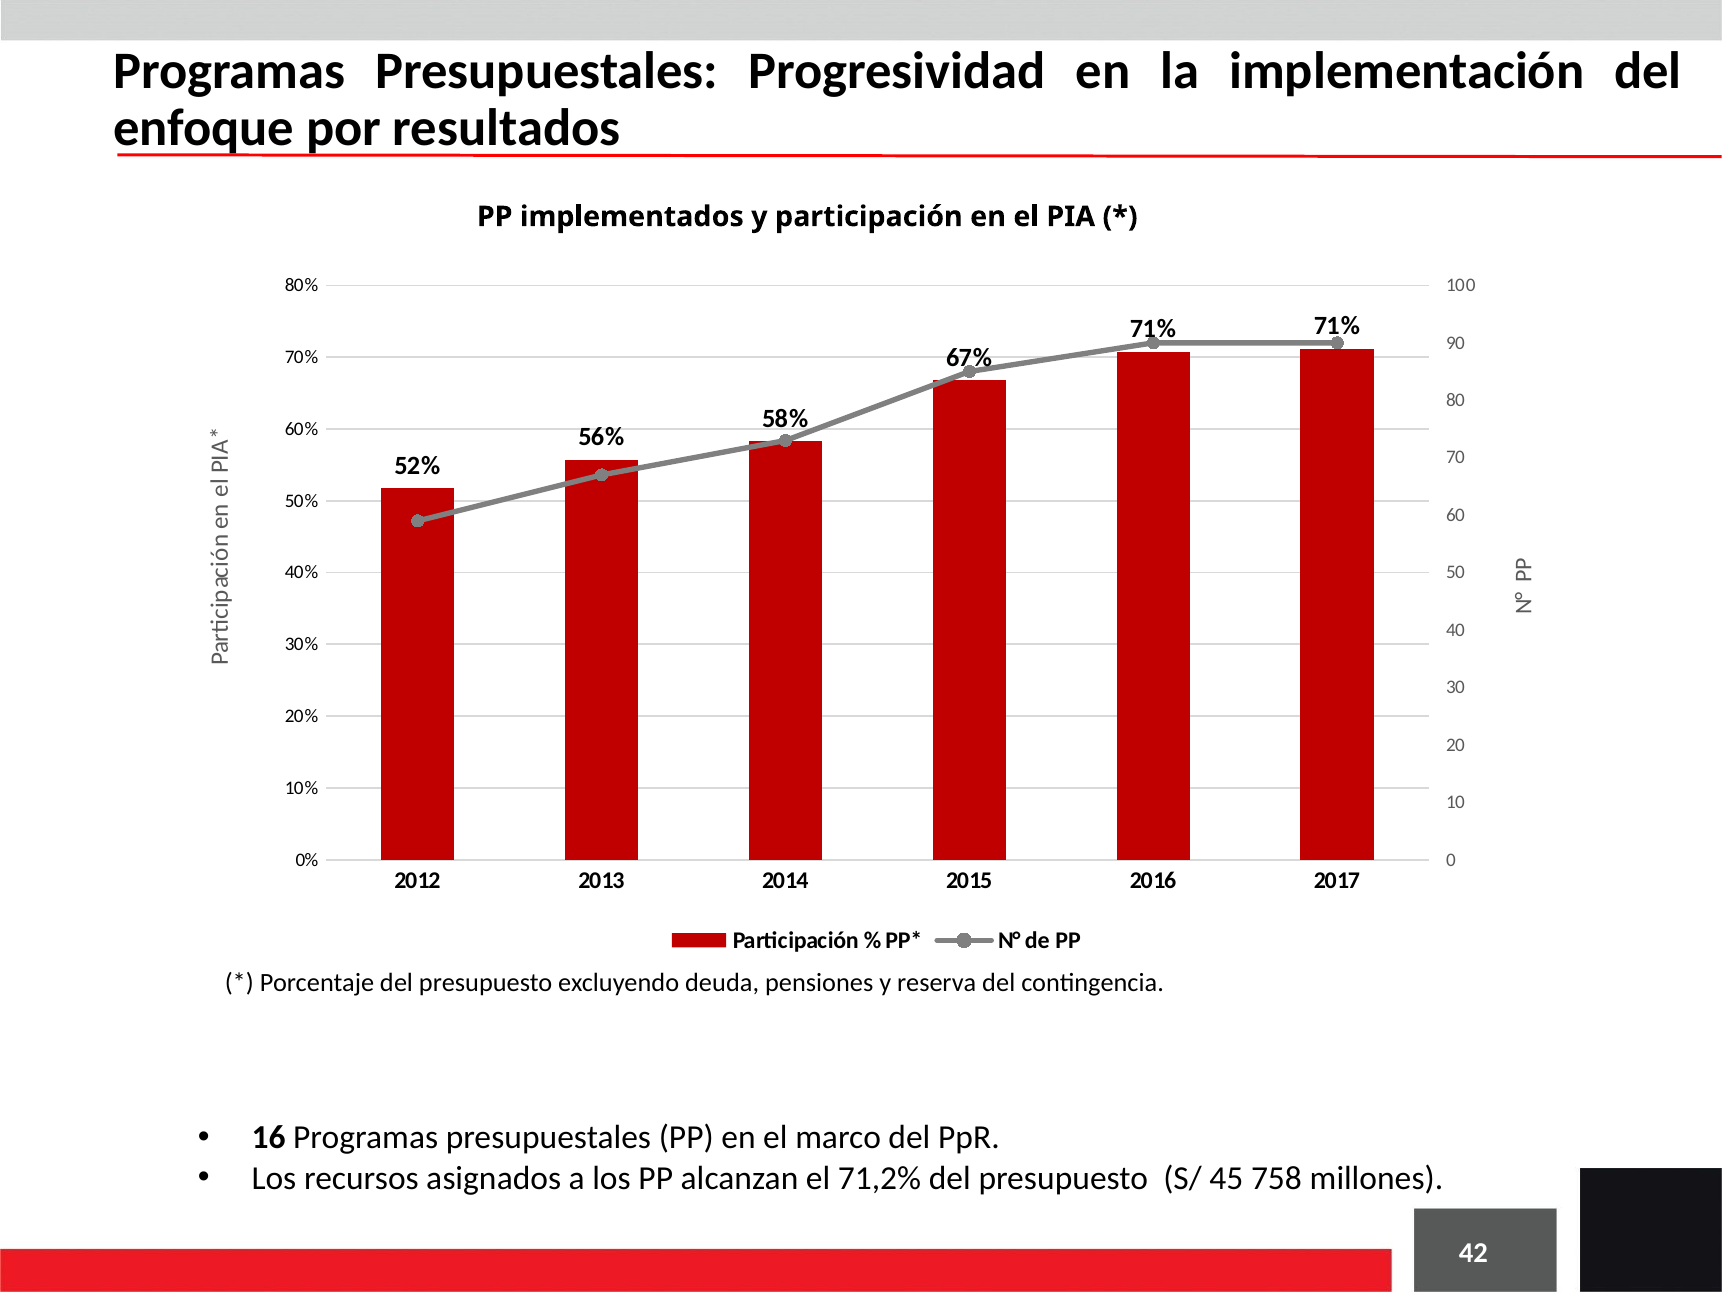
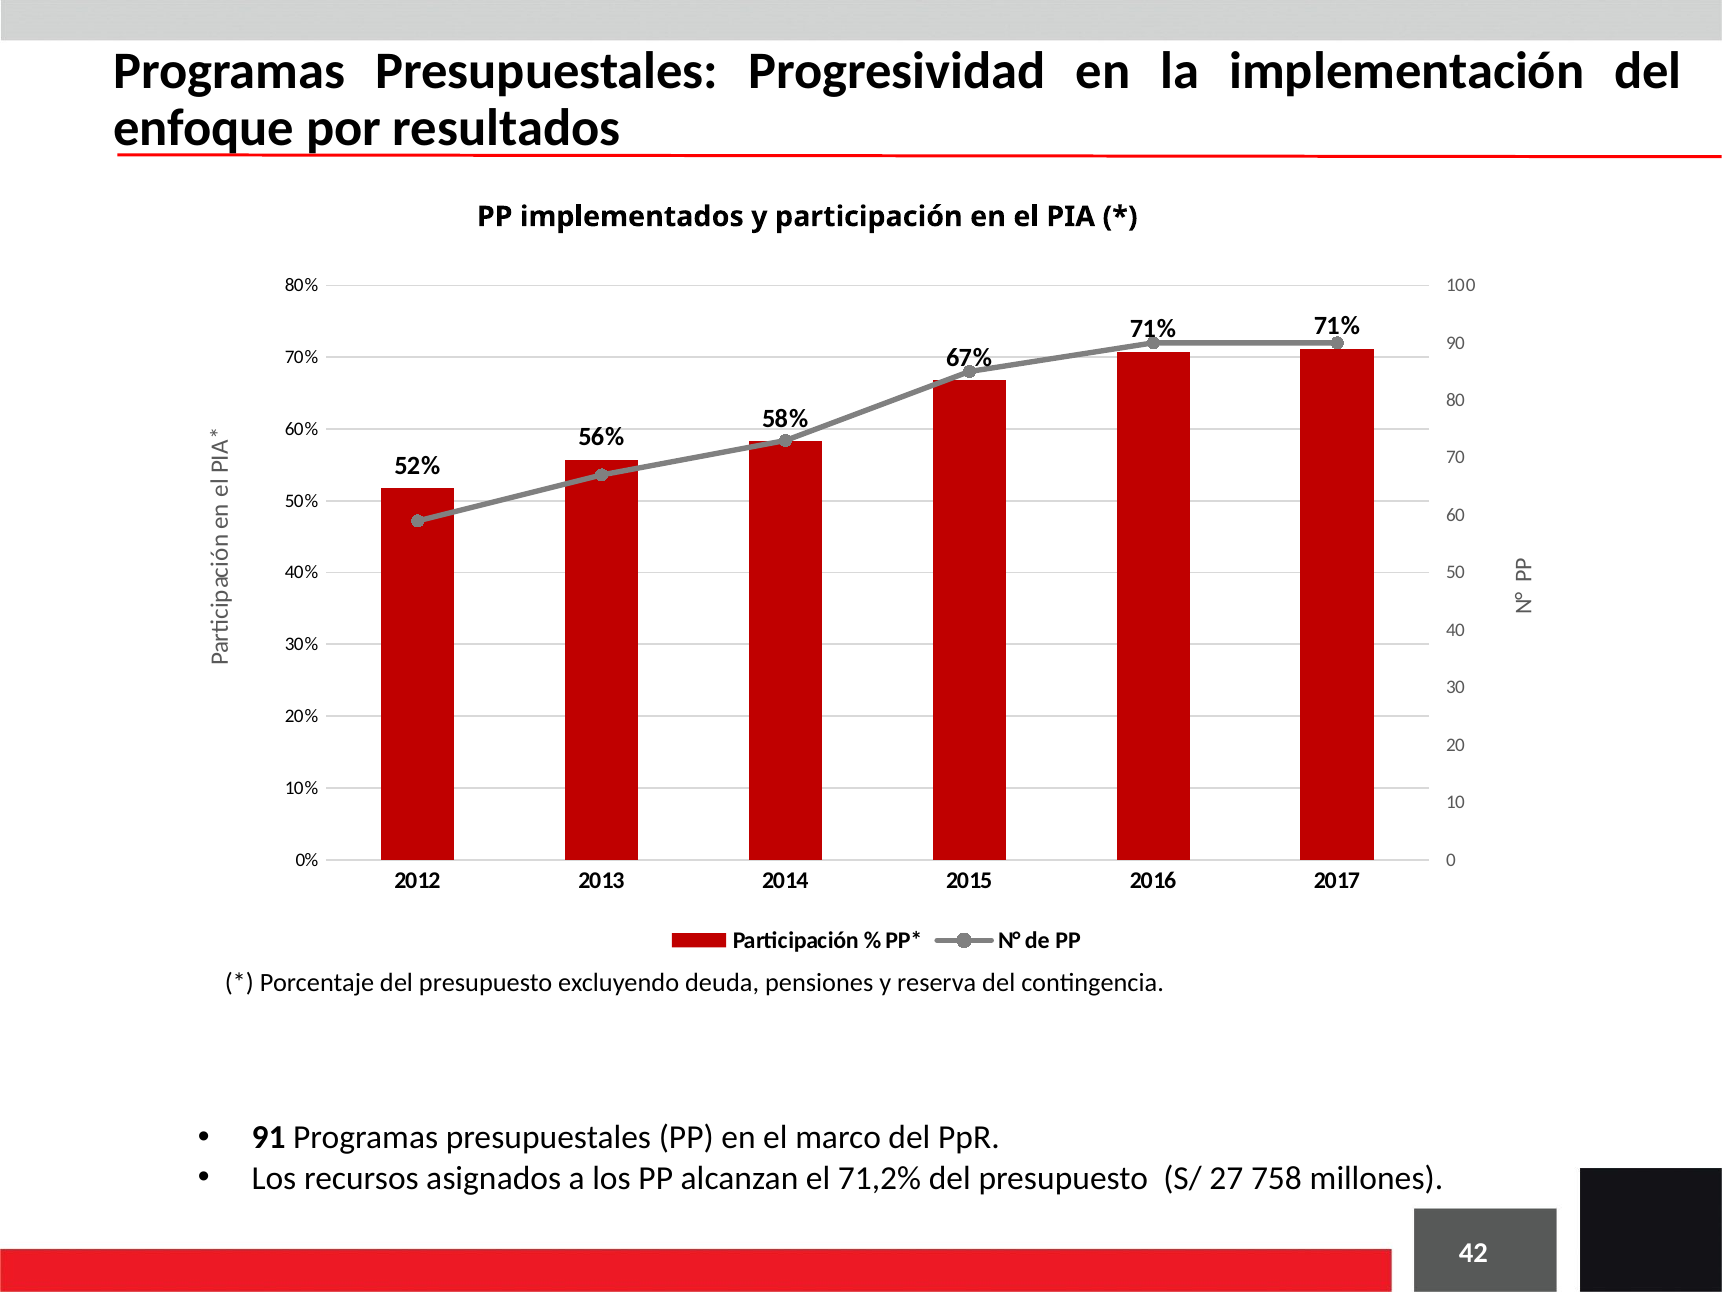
16: 16 -> 91 (269, 1137)
45: 45 -> 27 (1226, 1178)
